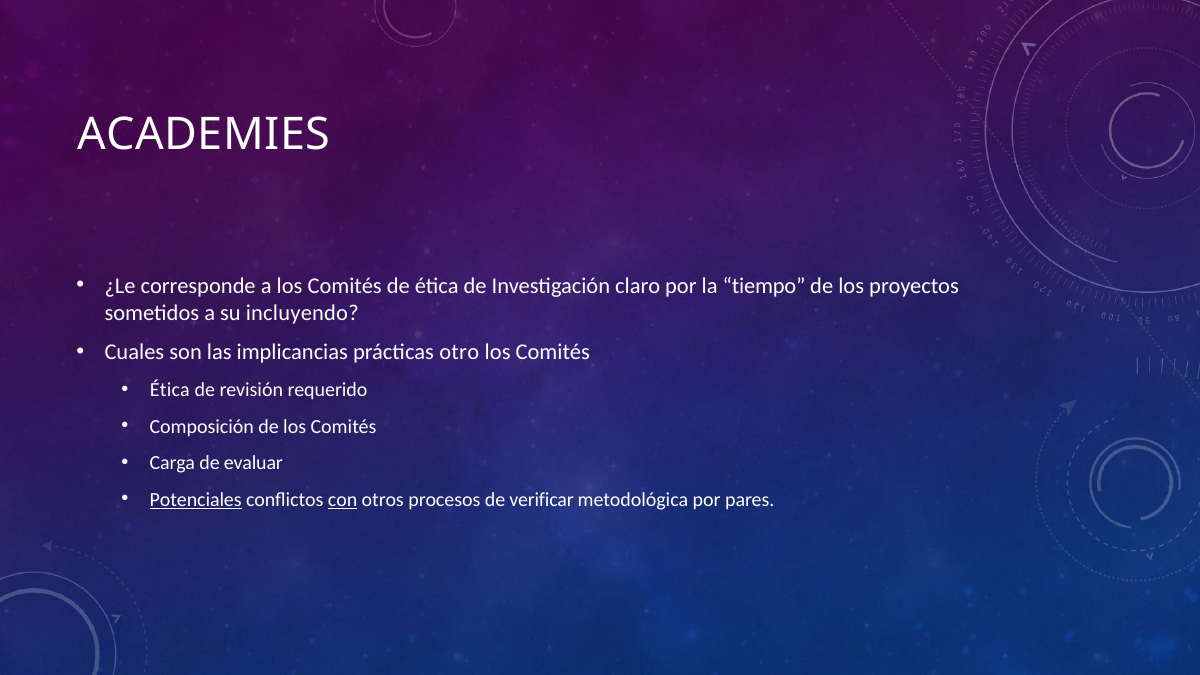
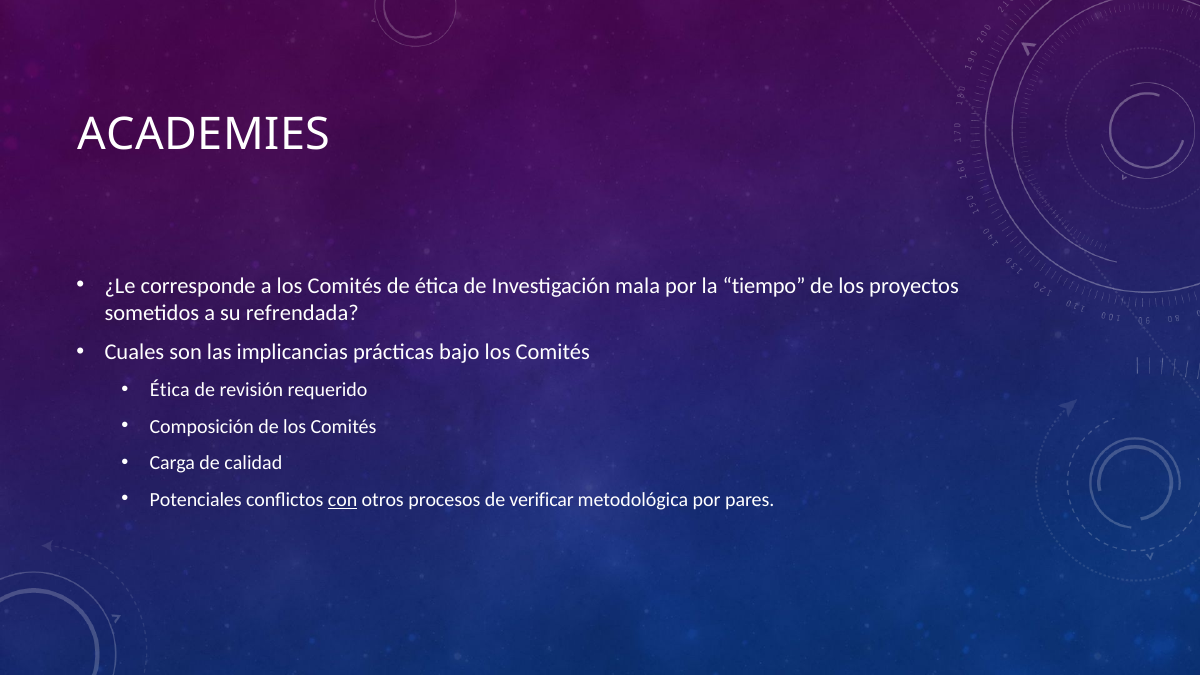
claro: claro -> mala (638, 286)
incluyendo: incluyendo -> refrendada (302, 313)
otro: otro -> bajo (459, 352)
evaluar: evaluar -> calidad (253, 463)
Potenciales underline: present -> none (196, 500)
